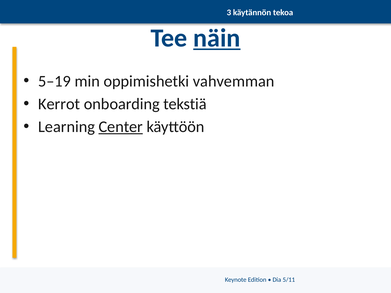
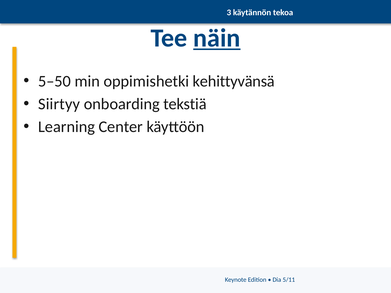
5–19: 5–19 -> 5–50 (55, 81)
vahvemman: vahvemman -> kehittyvänsä (234, 81)
Kerrot: Kerrot -> Siirtyy (59, 104)
Center underline: present -> none (121, 127)
